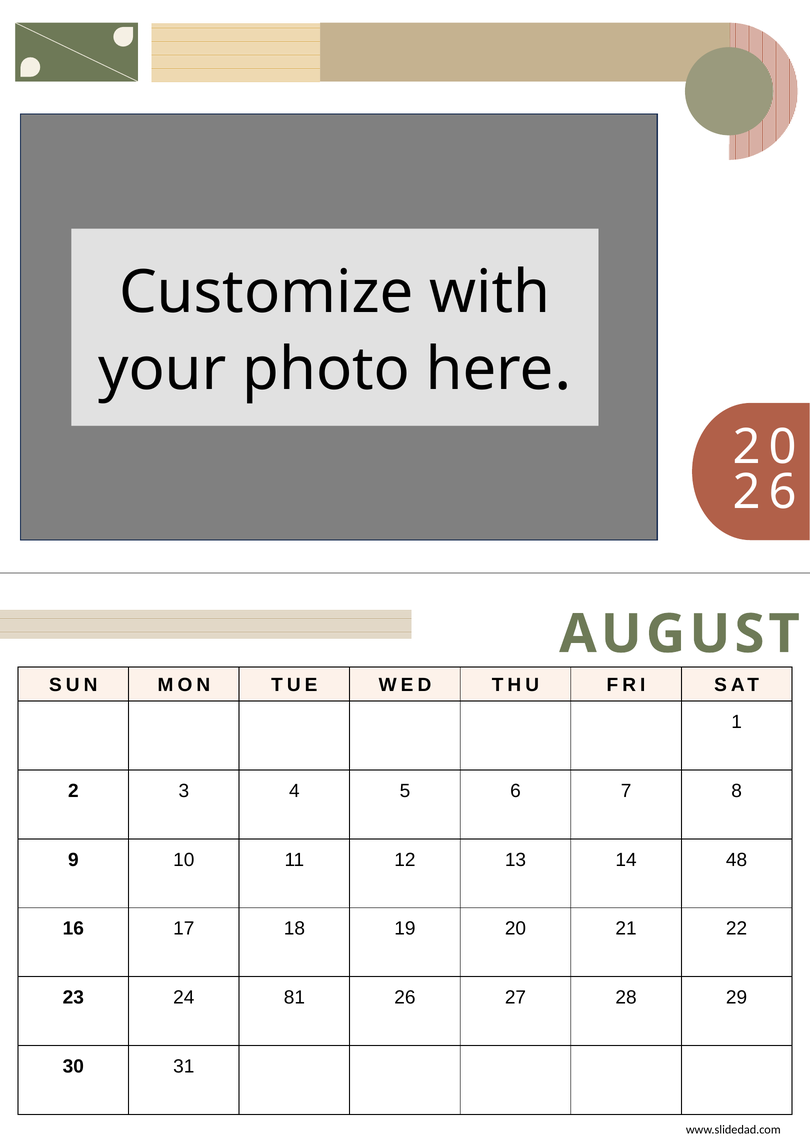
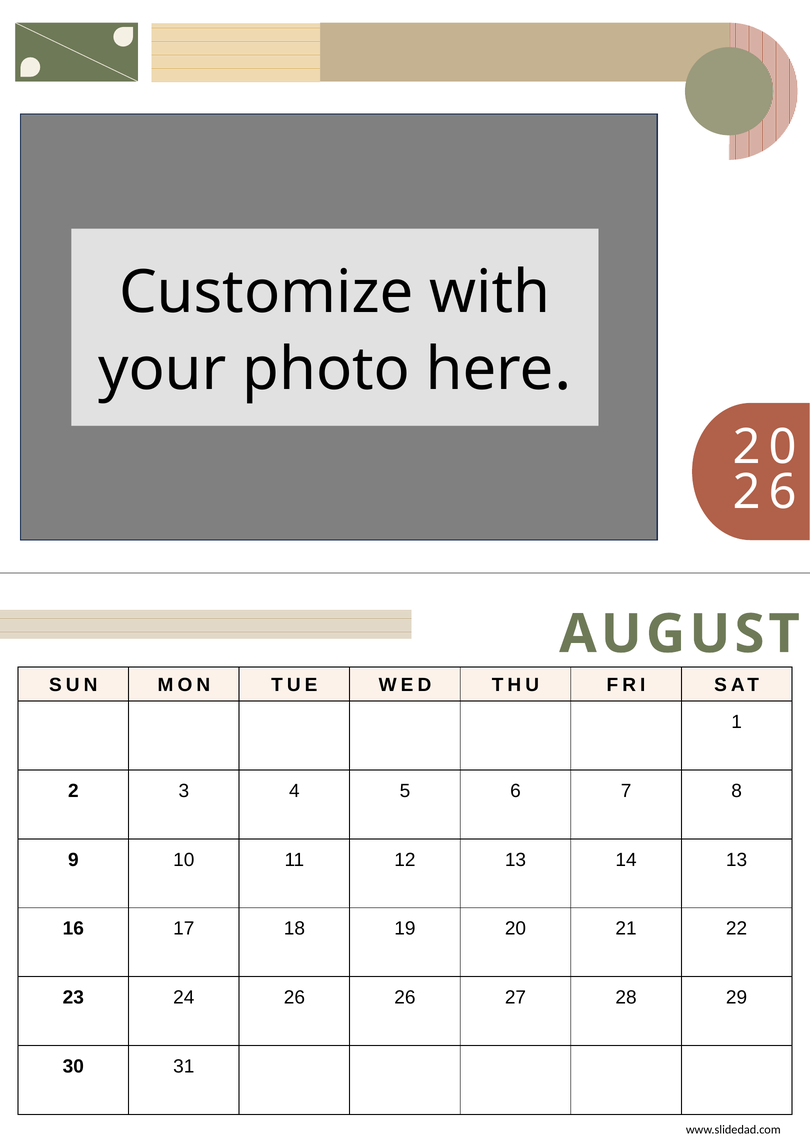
14 48: 48 -> 13 (737, 859)
24 81: 81 -> 26 (294, 997)
